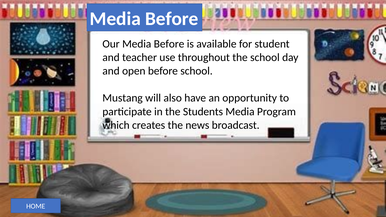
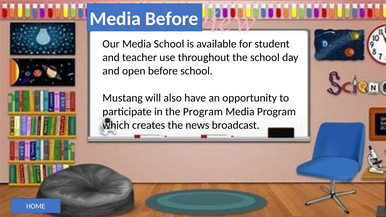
Our Media Before: Before -> School (169, 44)
the Students: Students -> Program (203, 112)
